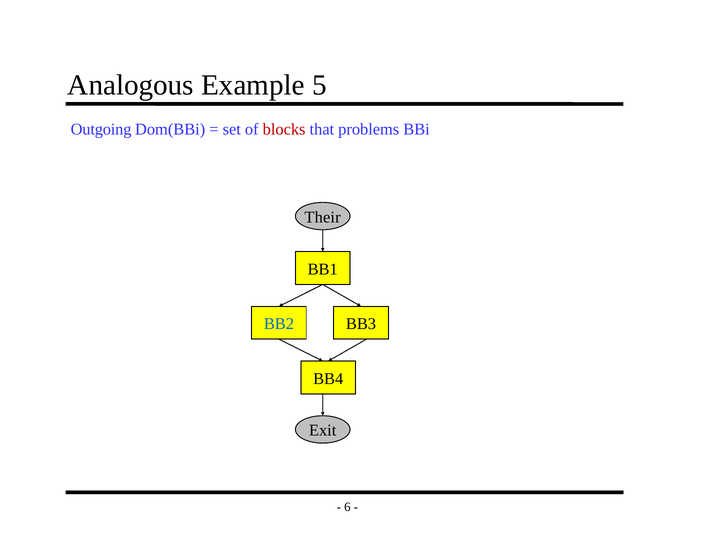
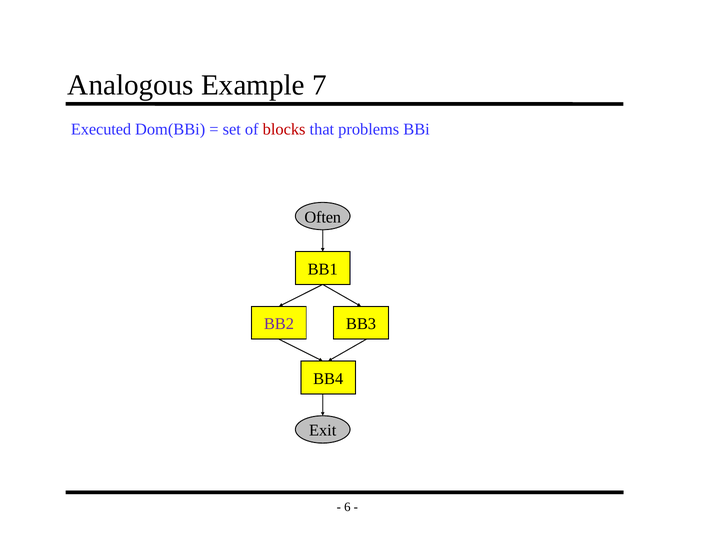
5: 5 -> 7 (319, 85)
Outgoing: Outgoing -> Executed (101, 129)
Their: Their -> Often (323, 217)
BB2 colour: blue -> purple (279, 324)
